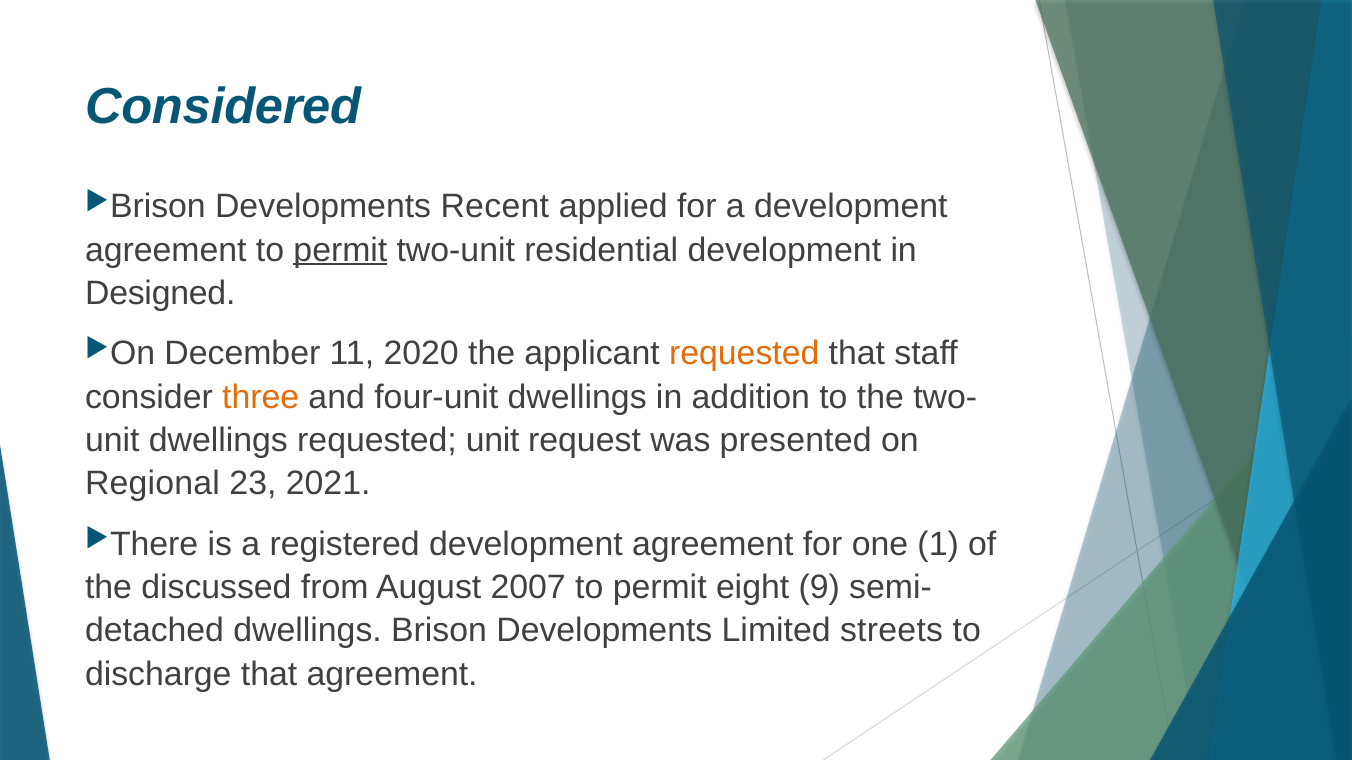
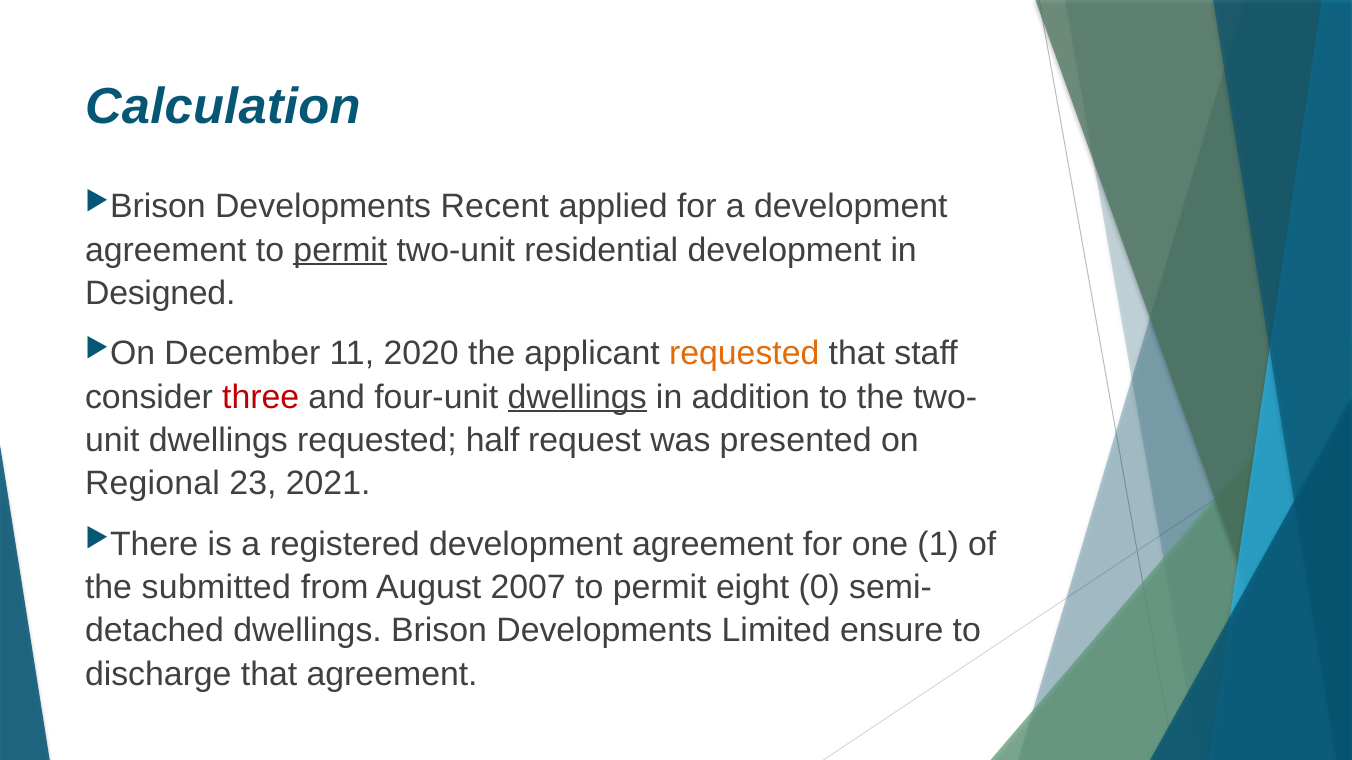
Considered: Considered -> Calculation (223, 107)
three colour: orange -> red (261, 397)
dwellings underline: none -> present (577, 397)
requested unit: unit -> half (493, 441)
discussed: discussed -> submitted (216, 588)
9: 9 -> 0 (819, 588)
streets: streets -> ensure (892, 631)
